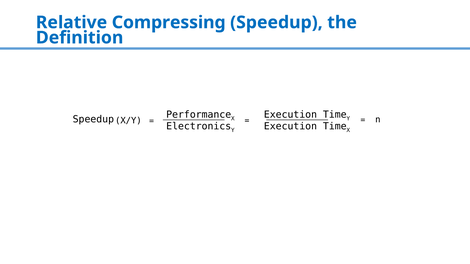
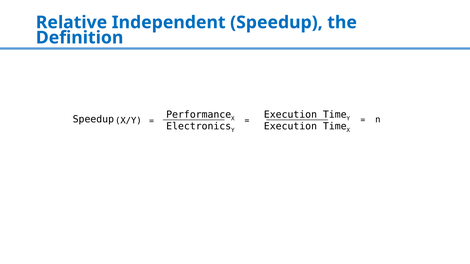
Compressing: Compressing -> Independent (169, 22)
